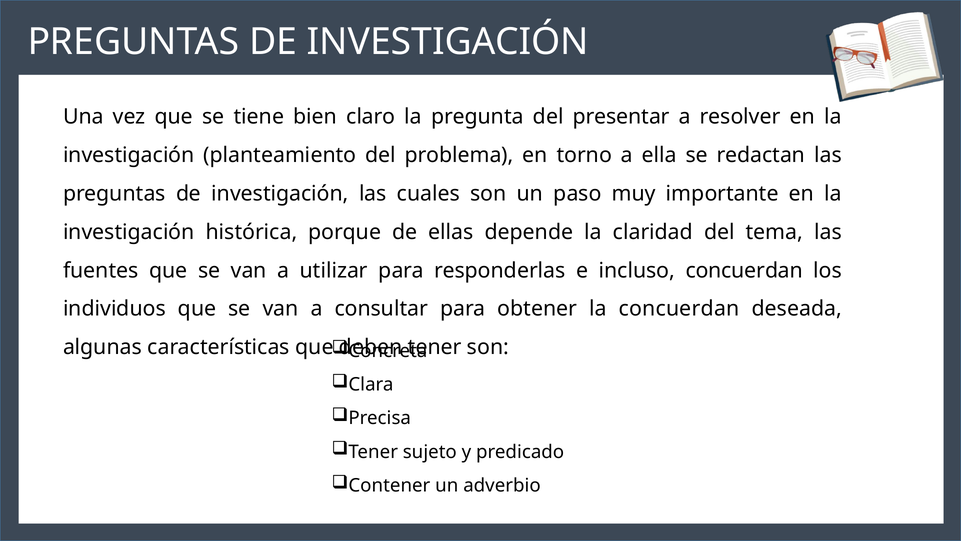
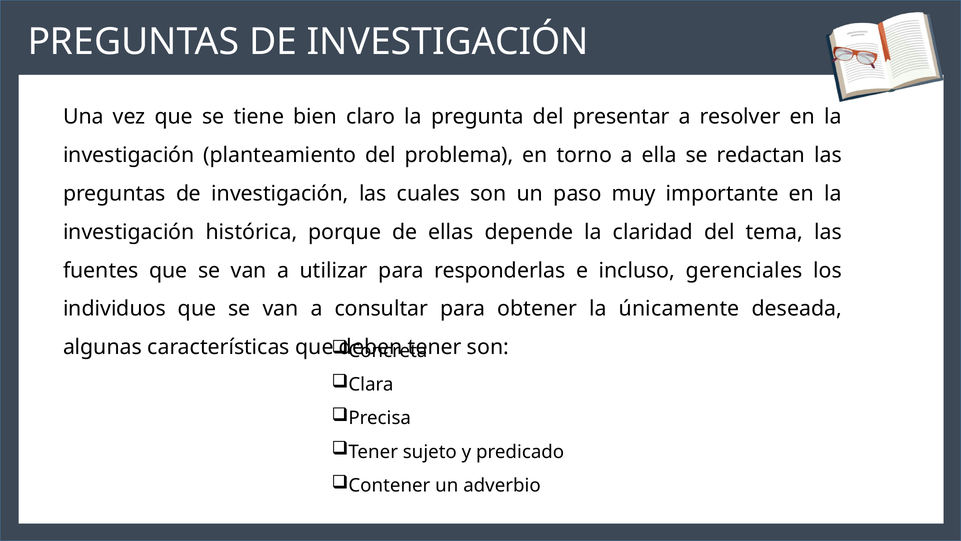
incluso concuerdan: concuerdan -> gerenciales (744, 270)
la concuerdan: concuerdan -> únicamente (679, 309)
